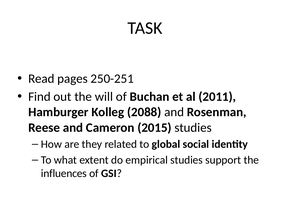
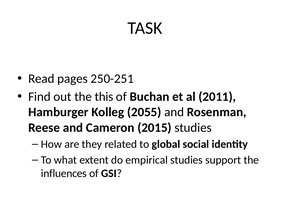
will: will -> this (104, 97)
2088: 2088 -> 2055 (144, 112)
